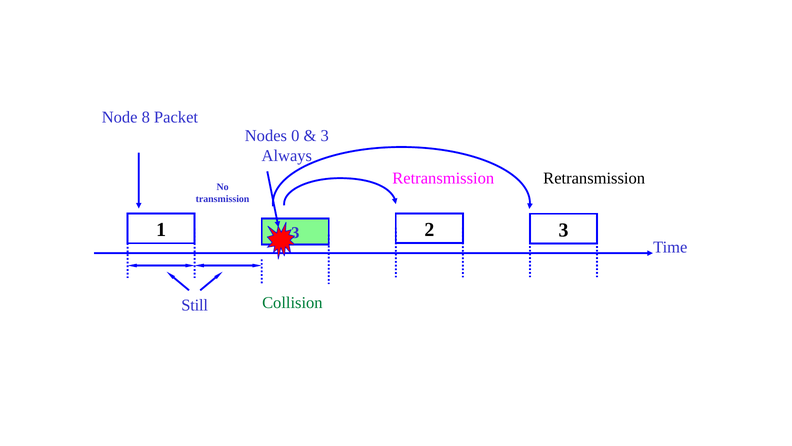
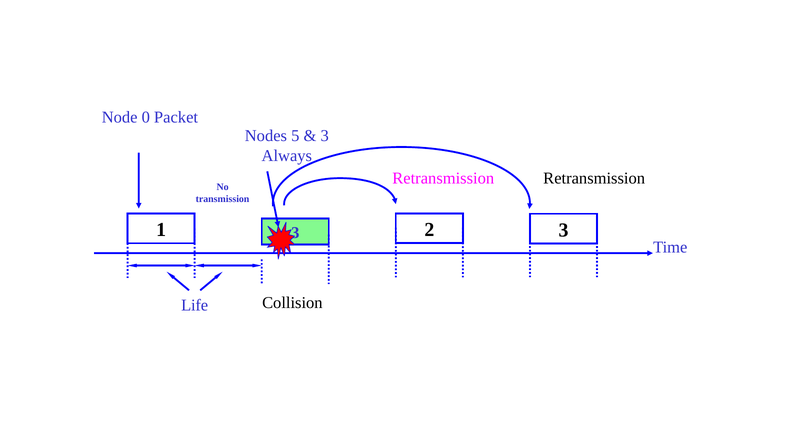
8: 8 -> 0 (146, 117)
0: 0 -> 5 (295, 136)
Collision colour: green -> black (292, 303)
Still: Still -> Life (195, 305)
